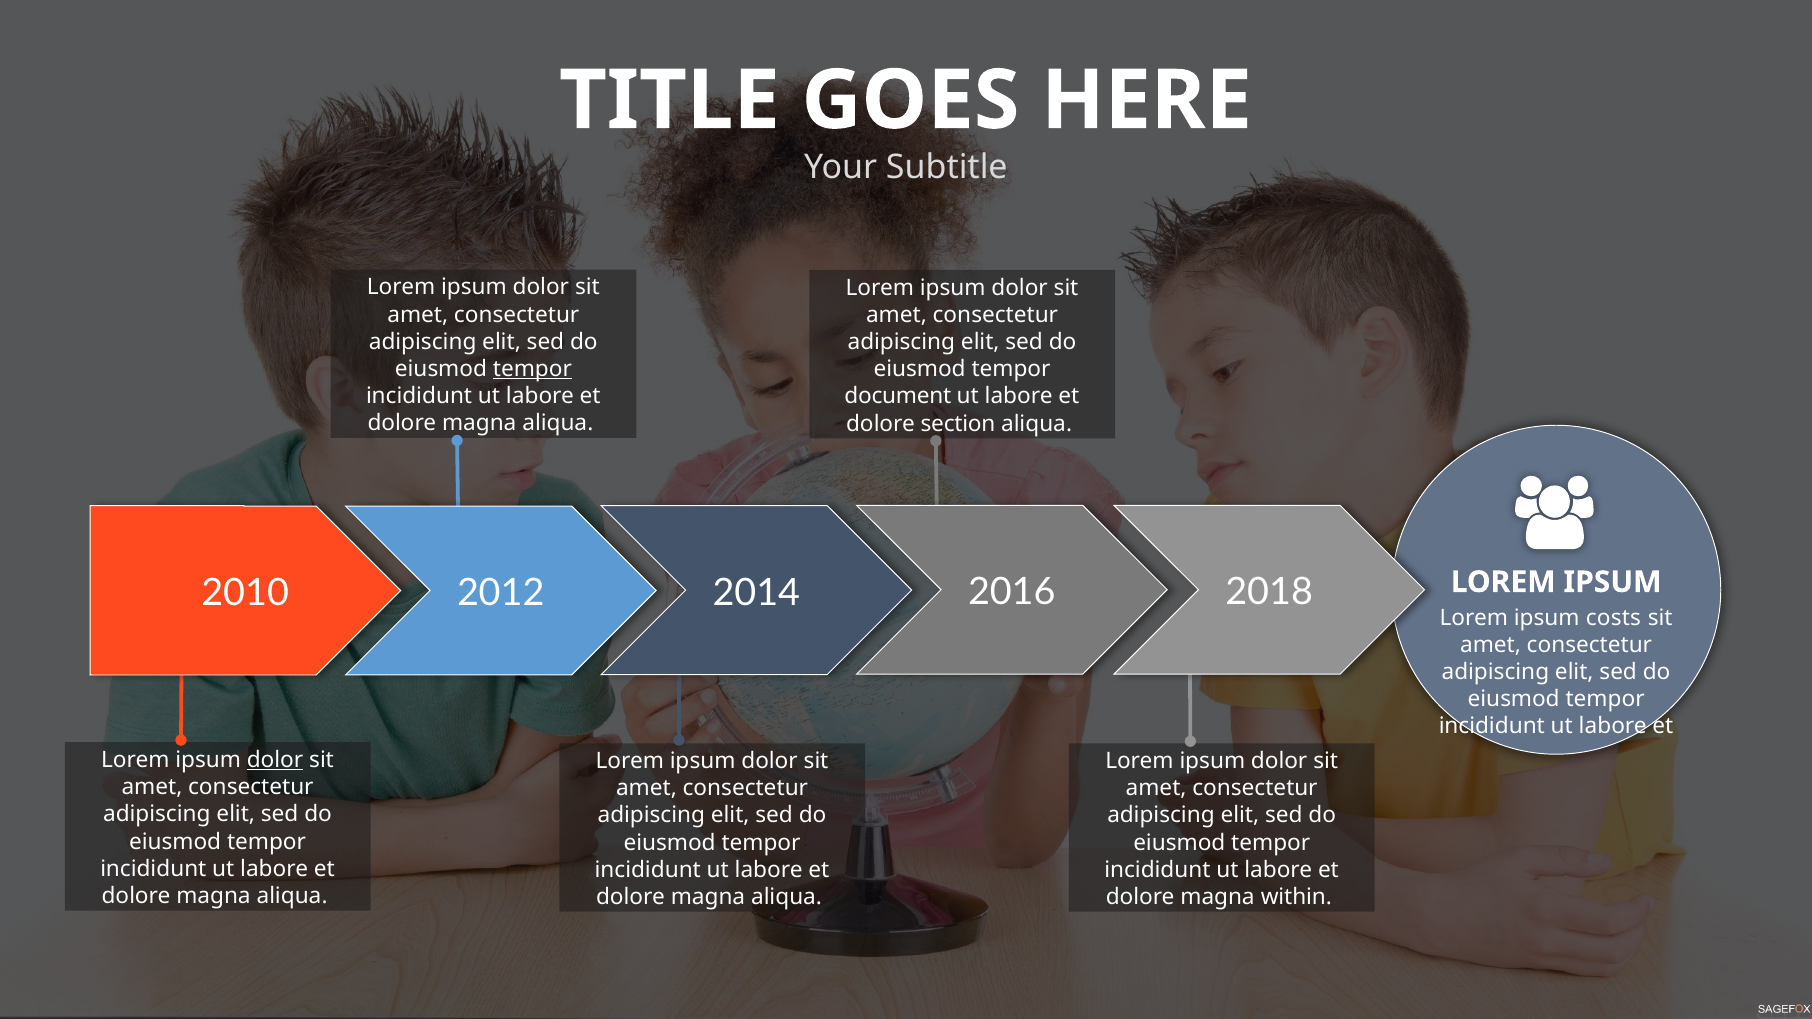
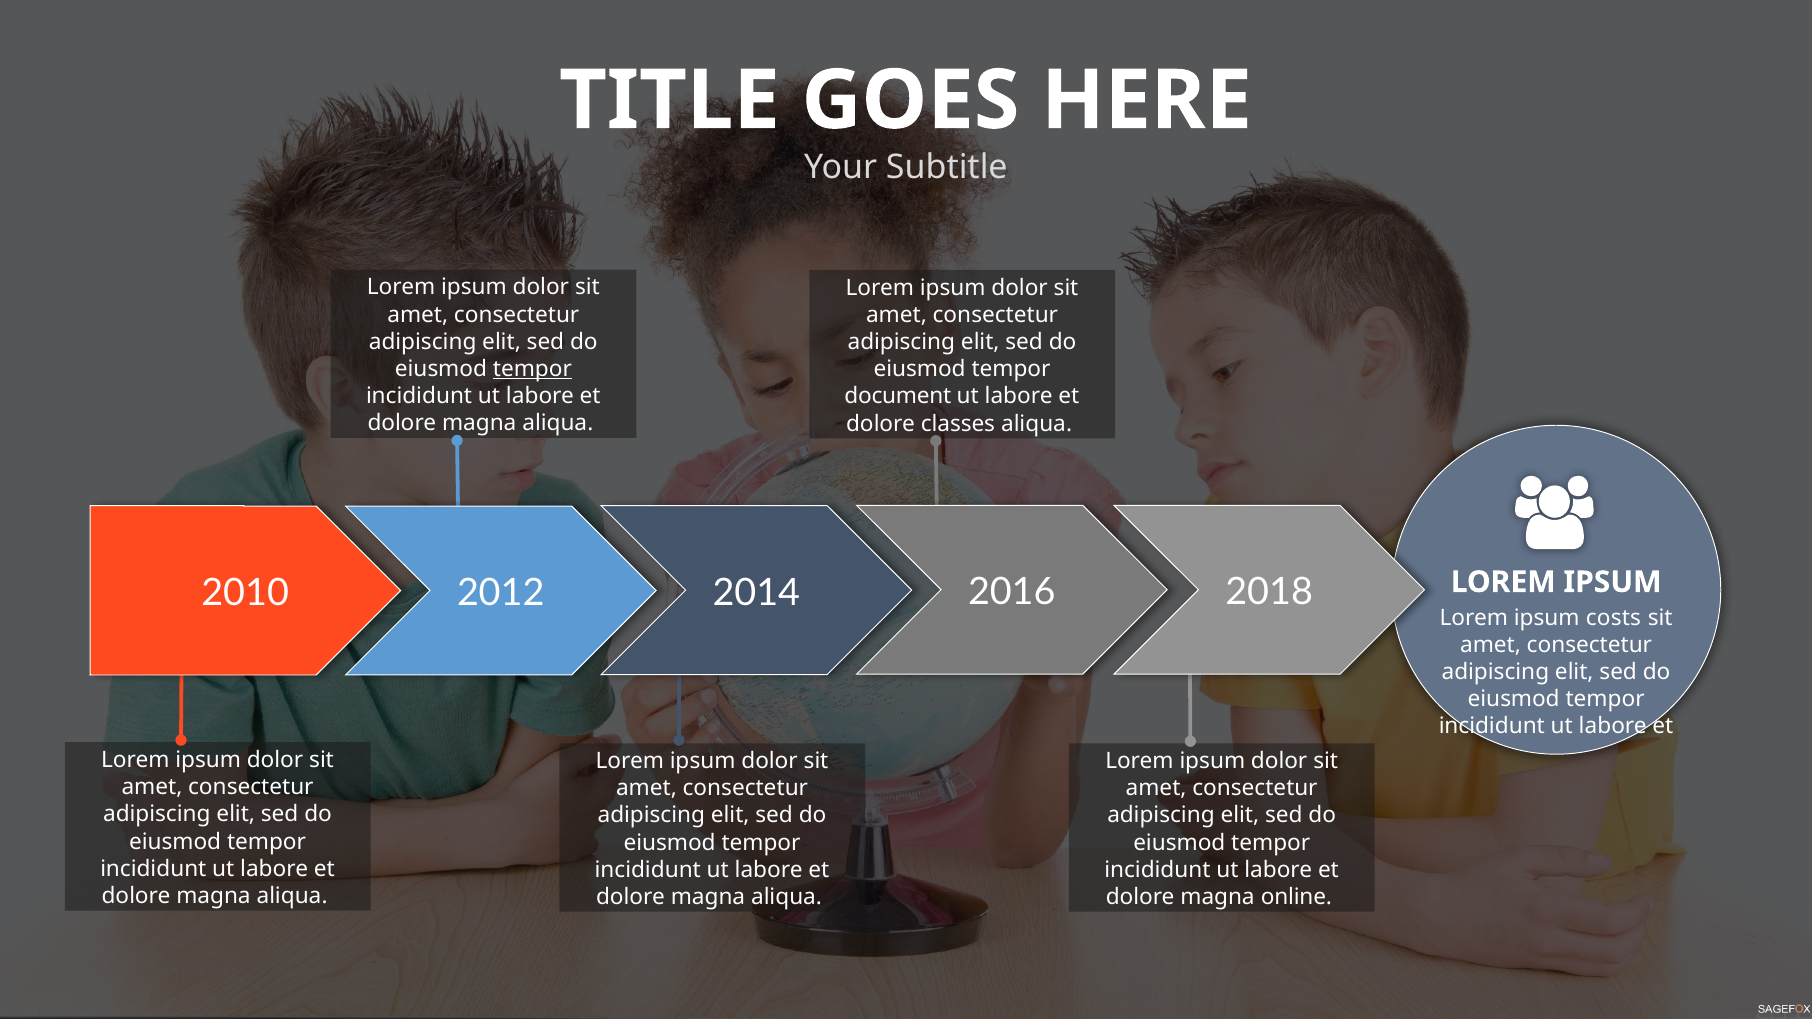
section: section -> classes (958, 424)
dolor underline: present -> none (275, 760)
within: within -> online (1296, 897)
